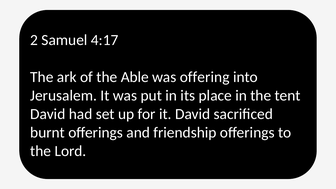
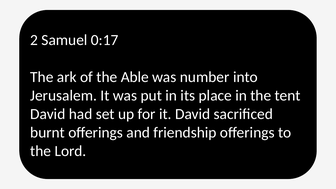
4:17: 4:17 -> 0:17 (105, 40)
offering: offering -> number (205, 77)
